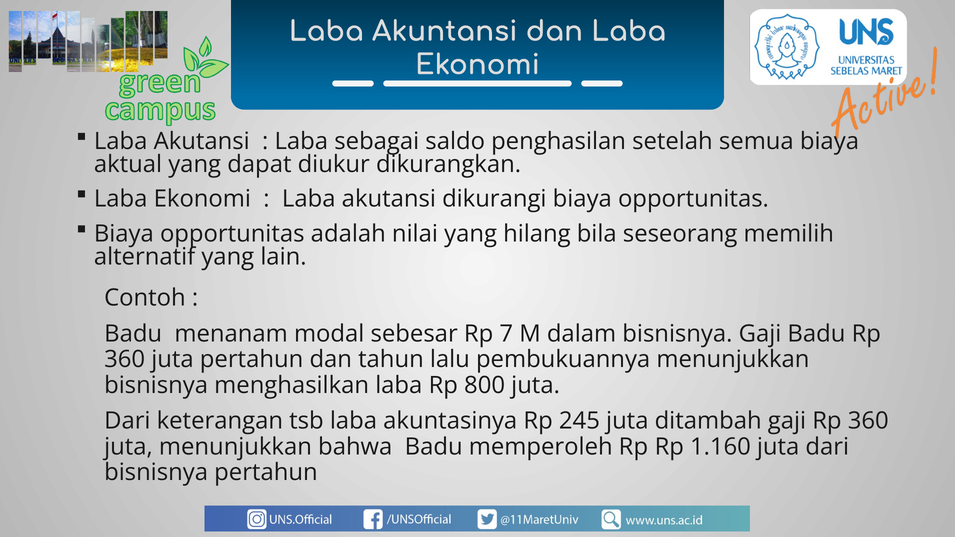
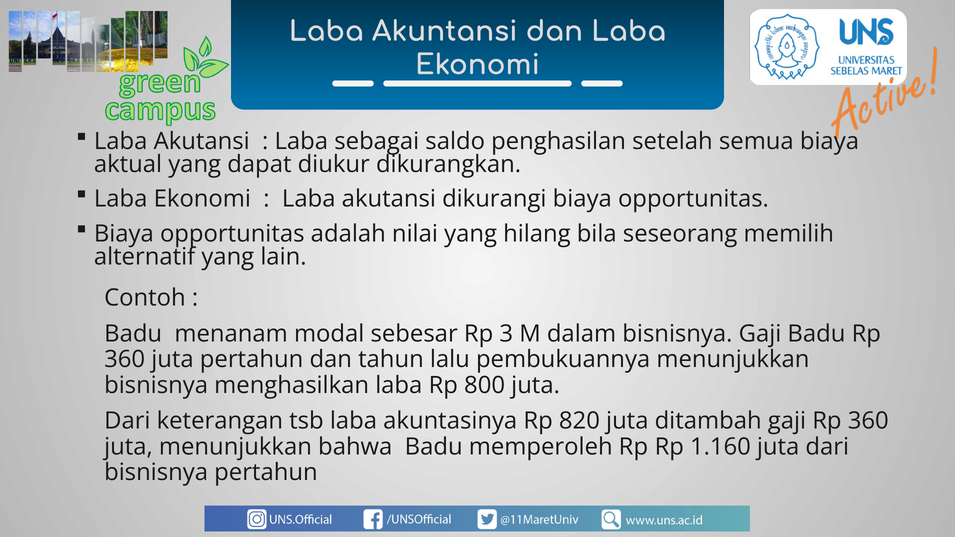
7: 7 -> 3 (506, 334)
245: 245 -> 820 (579, 421)
